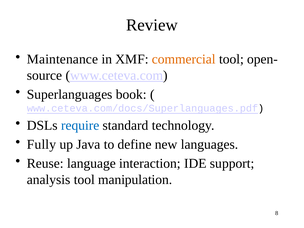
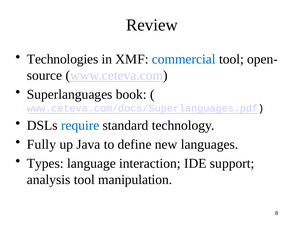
Maintenance: Maintenance -> Technologies (63, 59)
commercial colour: orange -> blue (184, 59)
Reuse: Reuse -> Types (45, 163)
